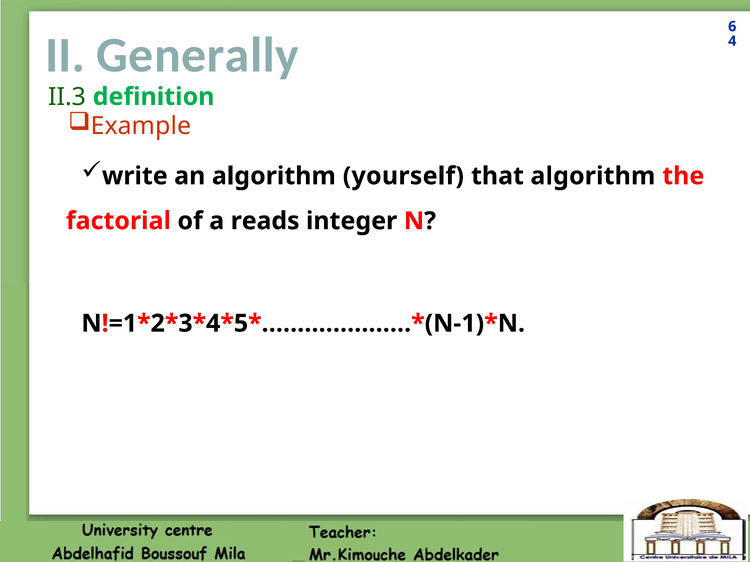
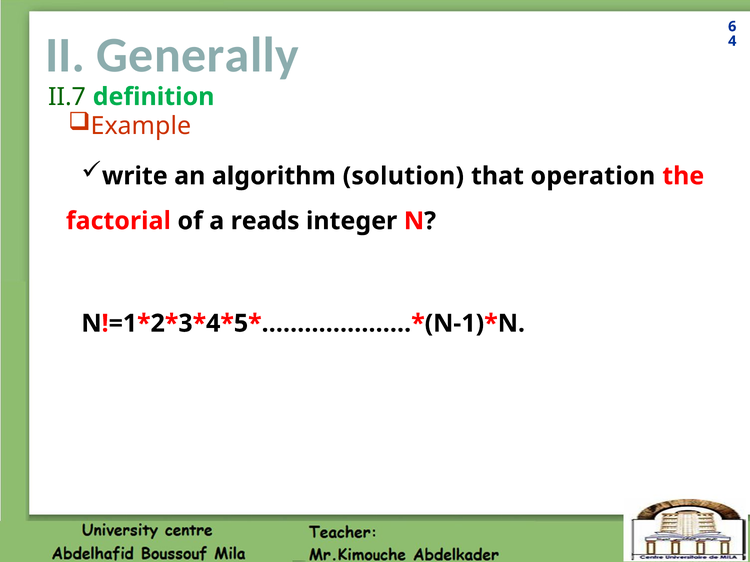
II.3: II.3 -> II.7 (67, 97)
yourself: yourself -> solution (403, 176)
that algorithm: algorithm -> operation (593, 176)
